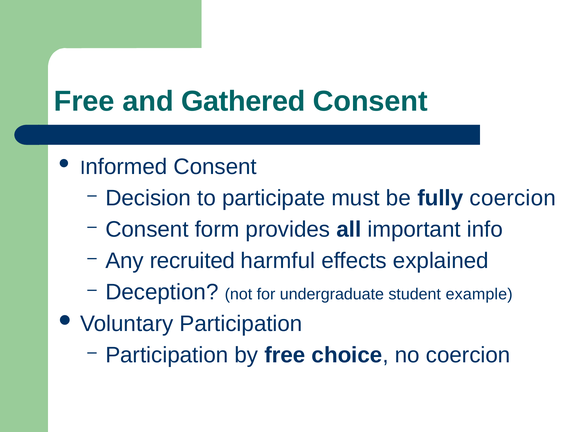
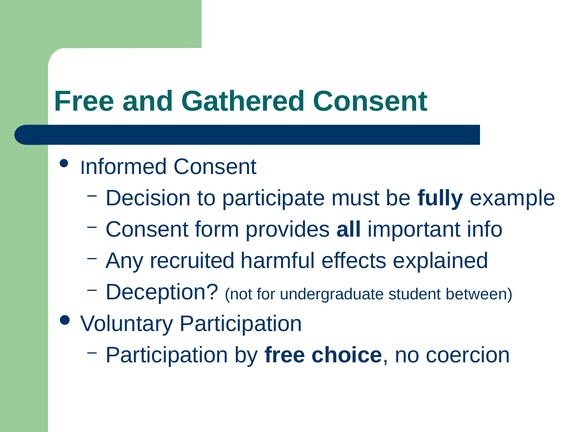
fully coercion: coercion -> example (513, 198)
example: example -> between (479, 294)
